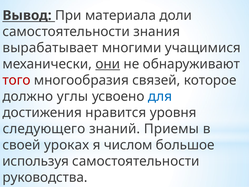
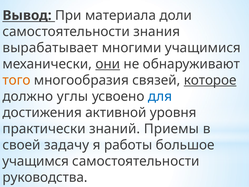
того colour: red -> orange (16, 80)
которое underline: none -> present (210, 80)
нравится: нравится -> активной (116, 113)
следующего: следующего -> практически (44, 129)
уроках: уроках -> задачу (67, 145)
числом: числом -> работы (128, 145)
используя: используя -> учащимся (36, 161)
